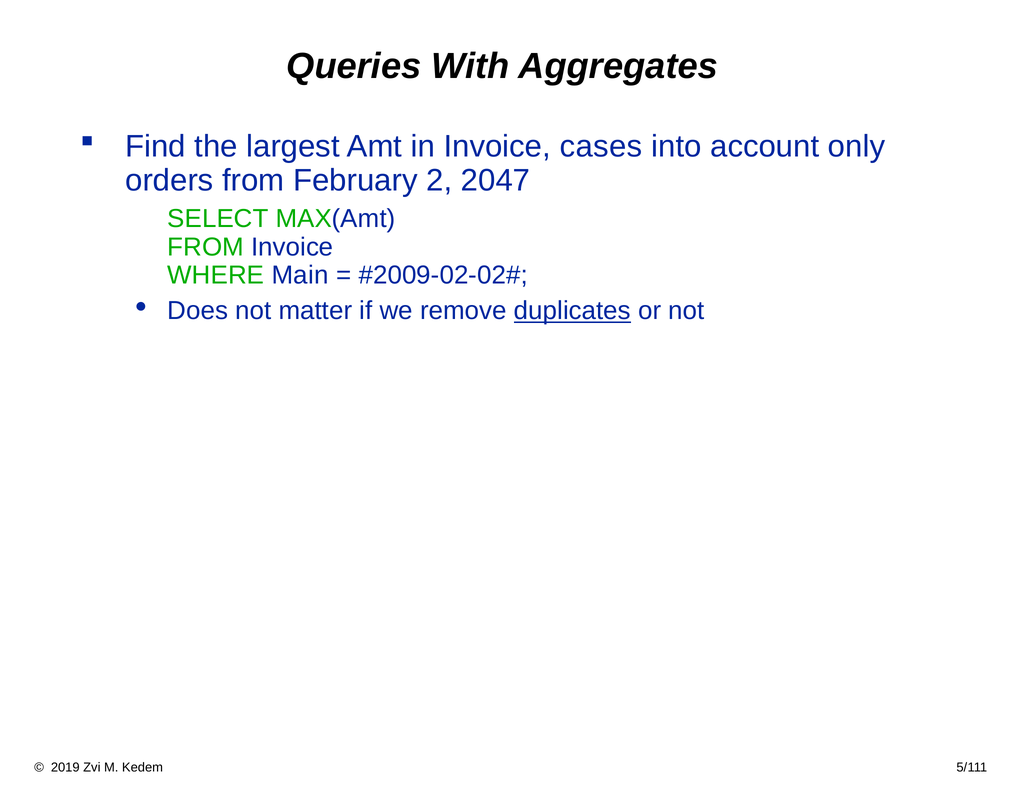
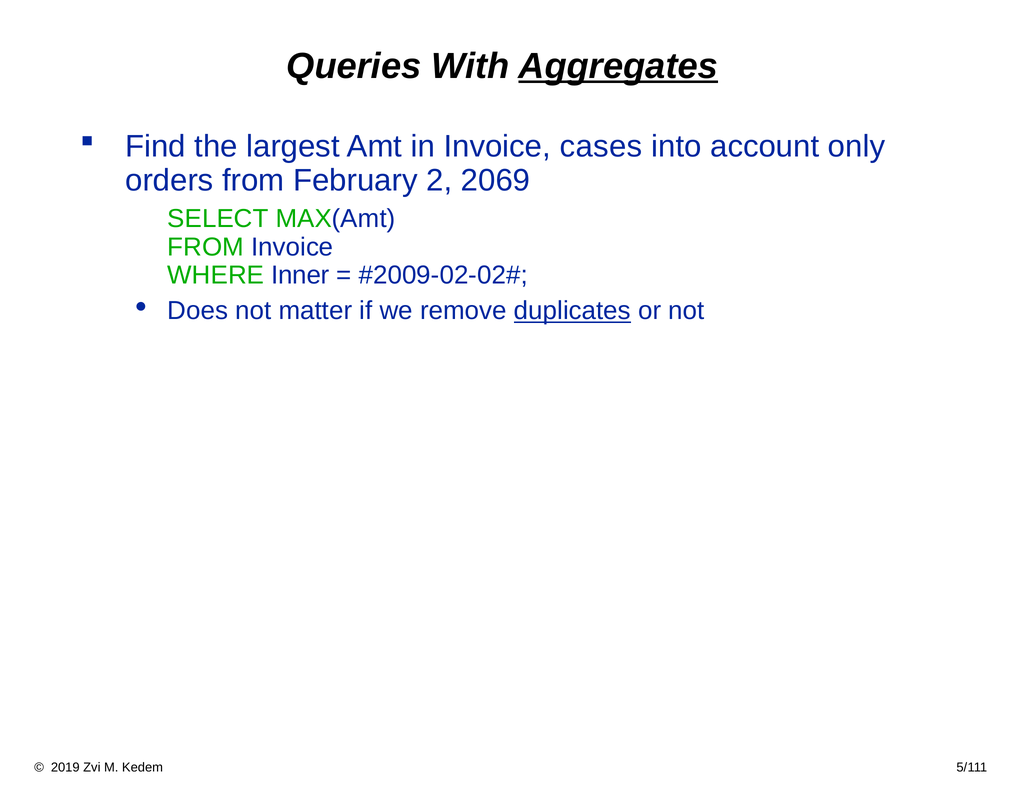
Aggregates underline: none -> present (618, 66)
2047: 2047 -> 2069 (496, 180)
Main: Main -> Inner (300, 275)
